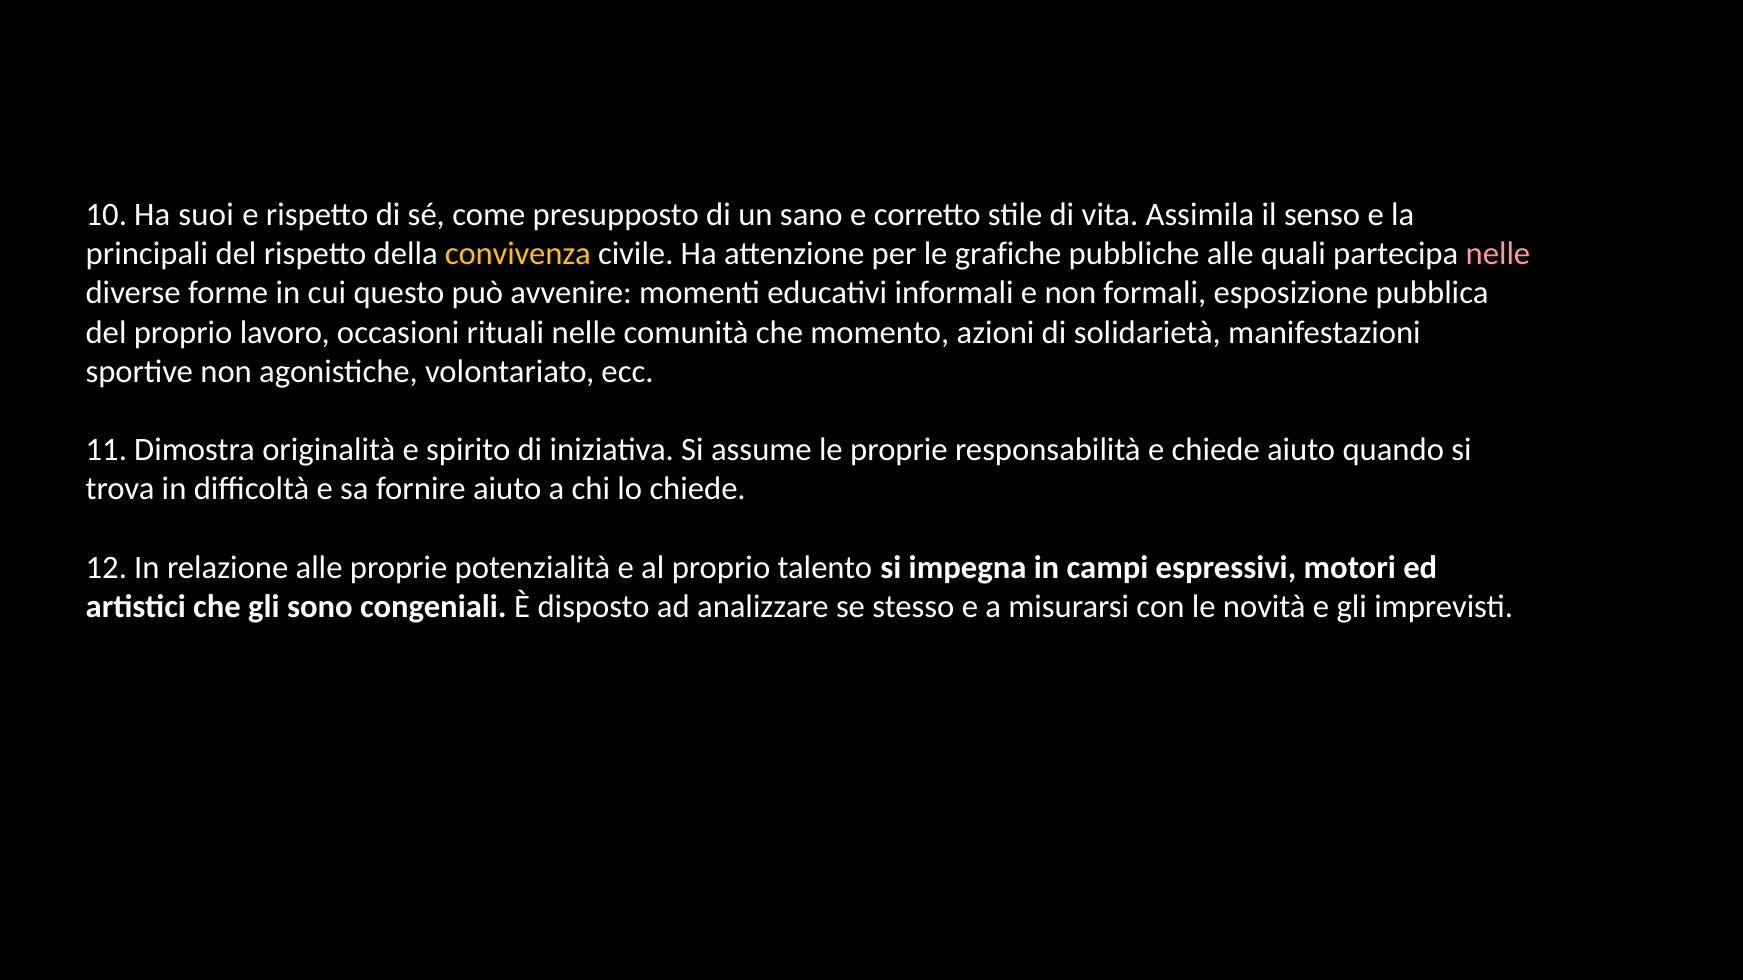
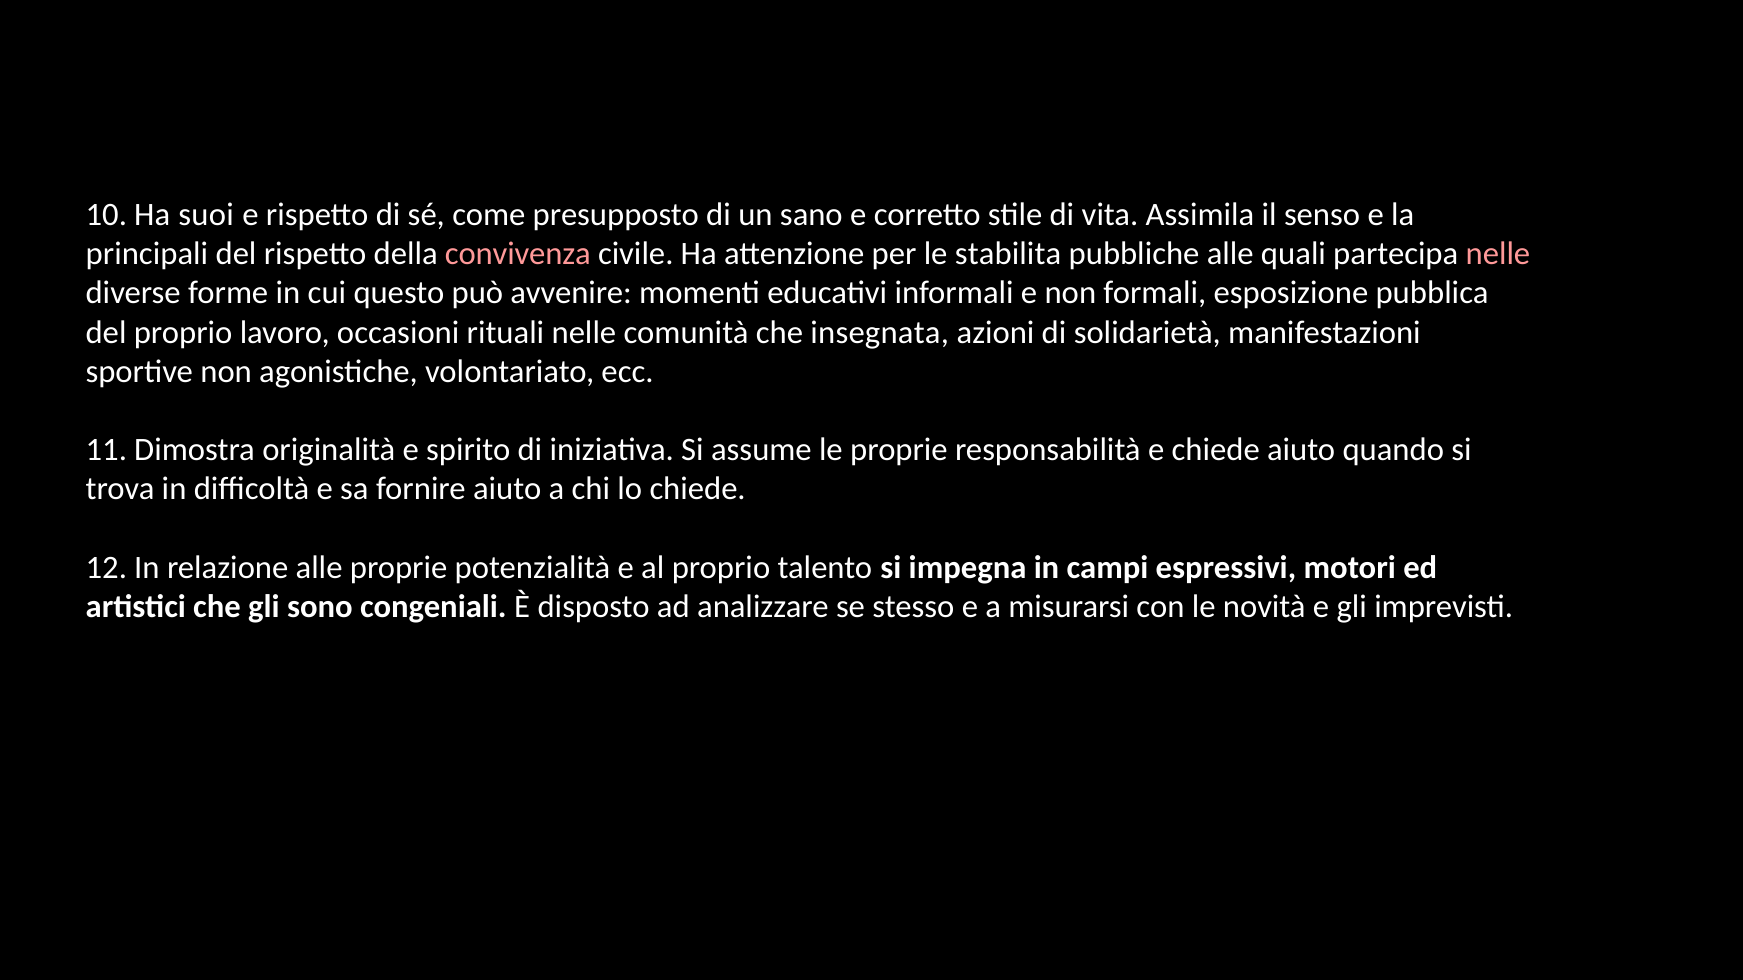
convivenza colour: yellow -> pink (518, 254)
grafiche: grafiche -> stabilita (1008, 254)
momento: momento -> insegnata (880, 333)
